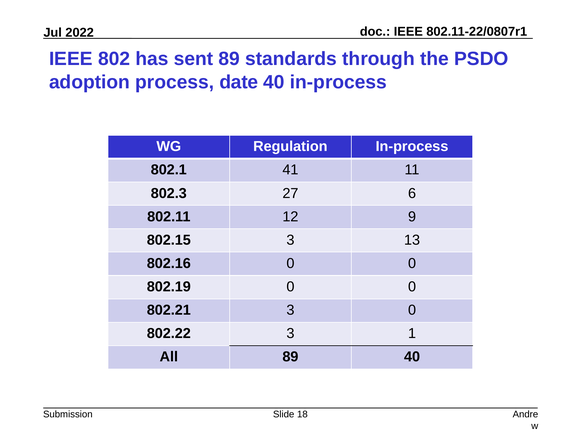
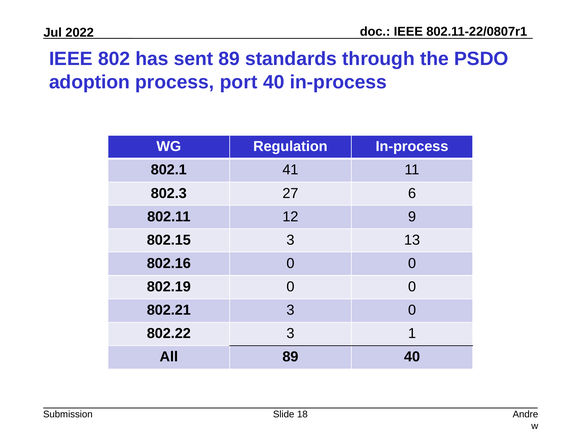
date: date -> port (239, 82)
